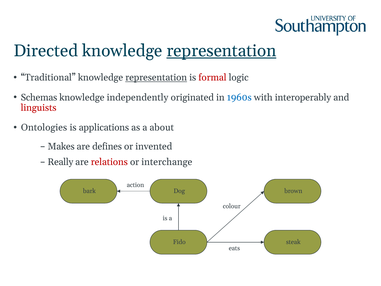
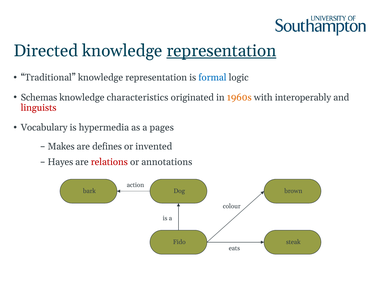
representation underline: present -> none (156, 77)
formal colour: red -> blue (212, 77)
independently: independently -> characteristics (138, 97)
1960s colour: blue -> orange (239, 97)
Ontologies: Ontologies -> Vocabulary (44, 127)
applications: applications -> hypermedia (104, 127)
about: about -> pages (162, 127)
Really: Really -> Hayes (60, 162)
interchange: interchange -> annotations (167, 162)
